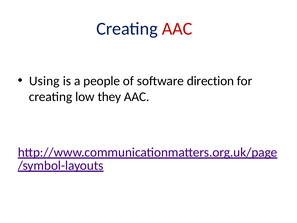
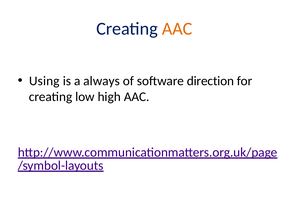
AAC colour: red -> orange (177, 29)
people: people -> always (102, 81)
they: they -> high (109, 97)
